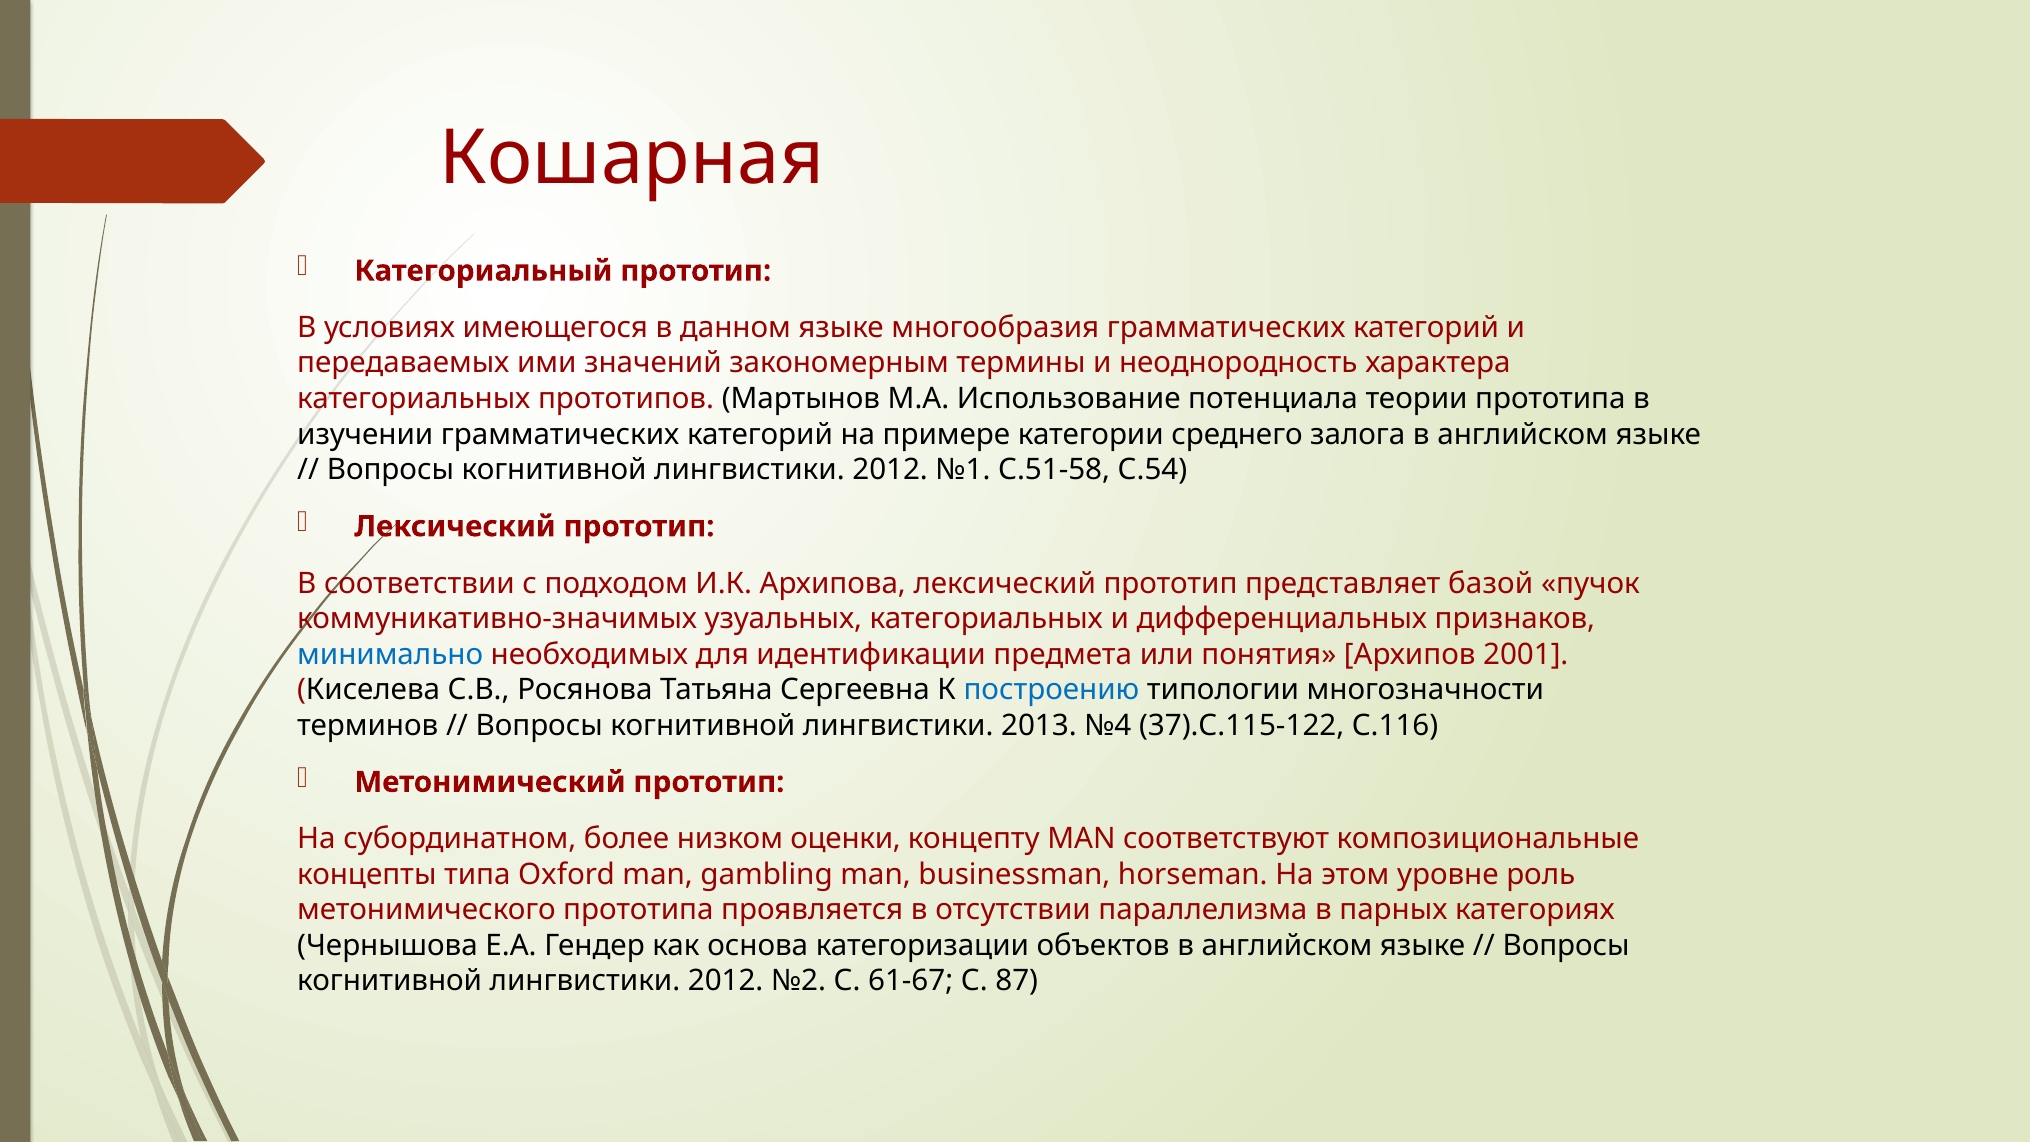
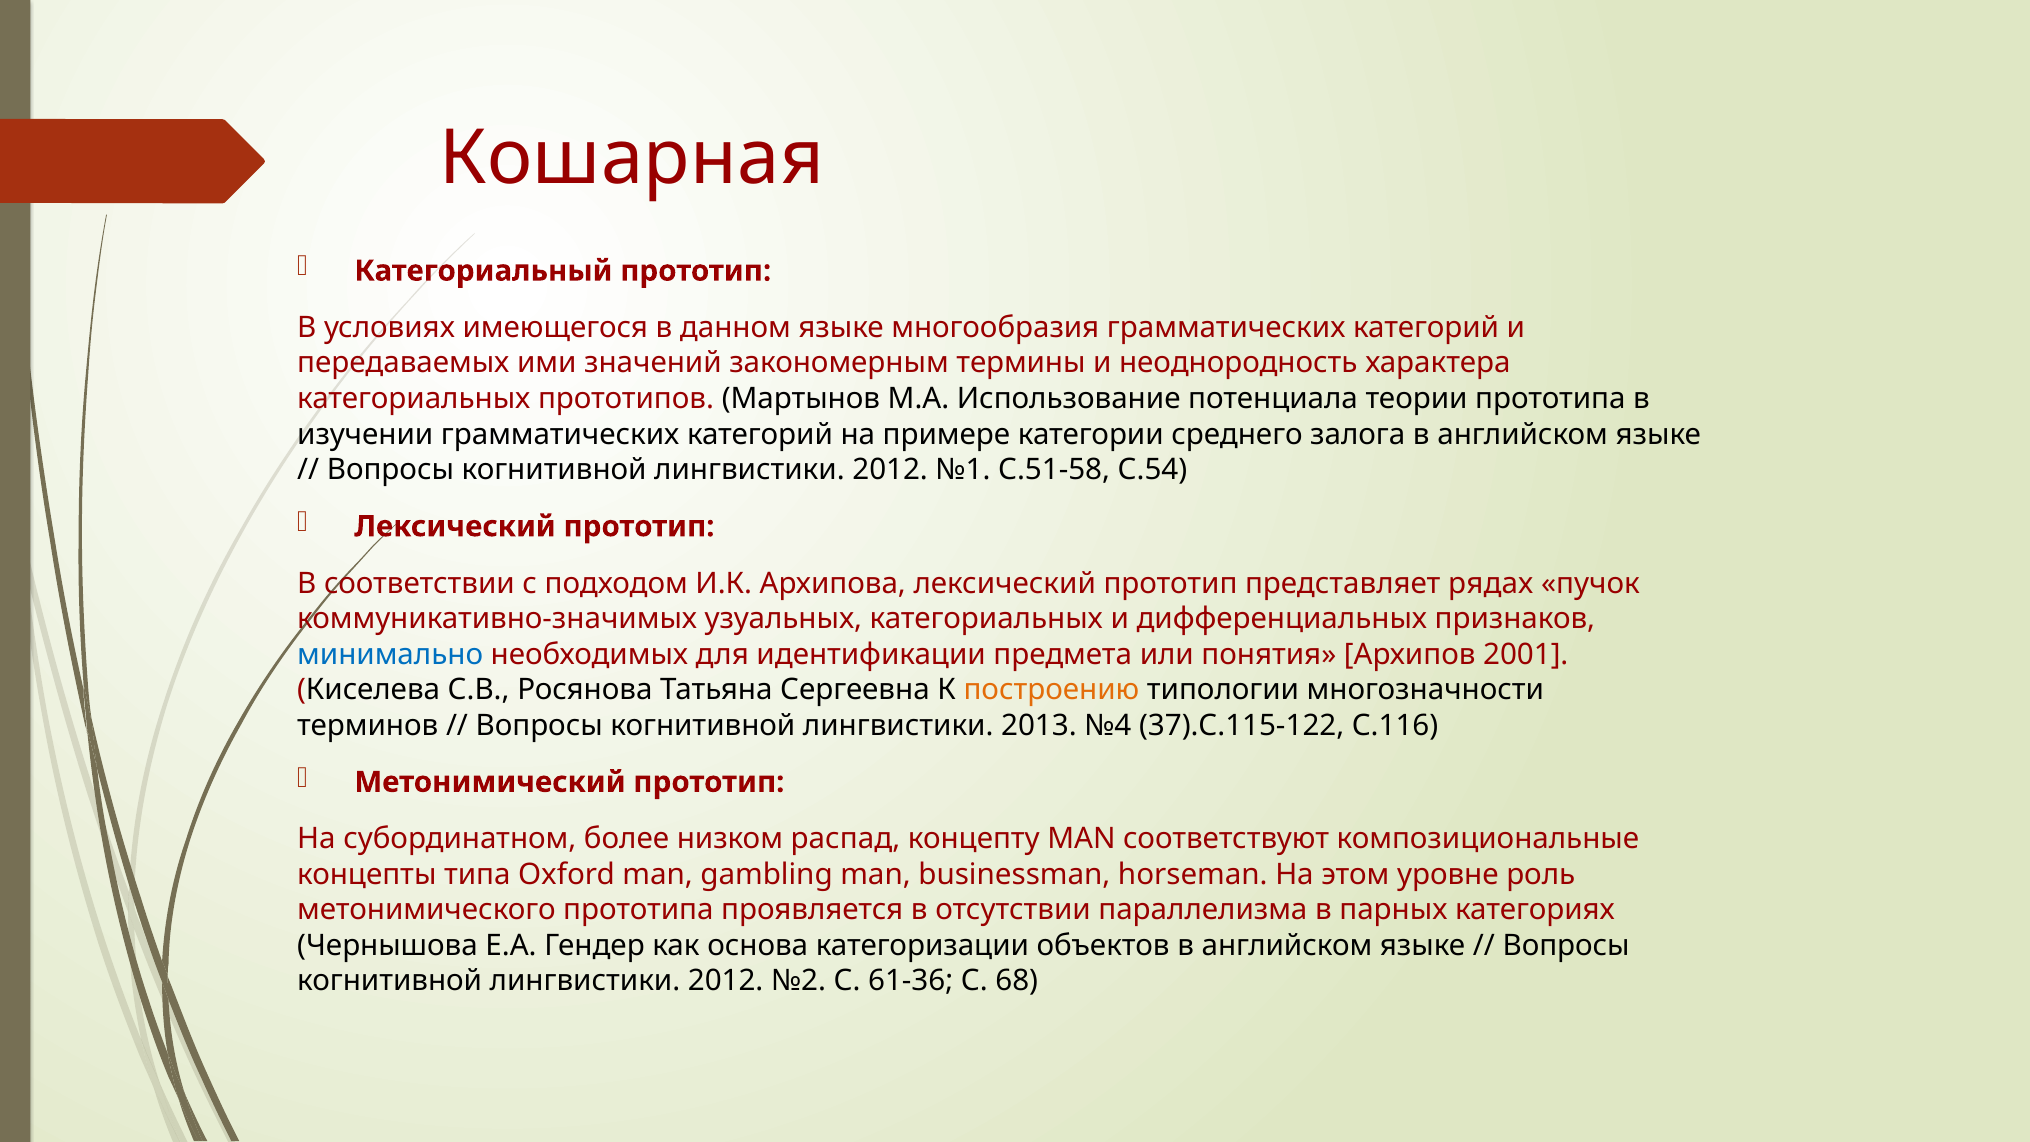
базой: базой -> рядах (1491, 583)
построению colour: blue -> orange (1051, 690)
оценки: оценки -> распад (845, 839)
61-67: 61-67 -> 61-36 (911, 981)
87: 87 -> 68 (1017, 981)
